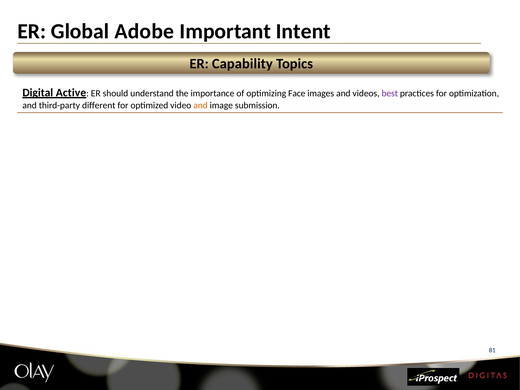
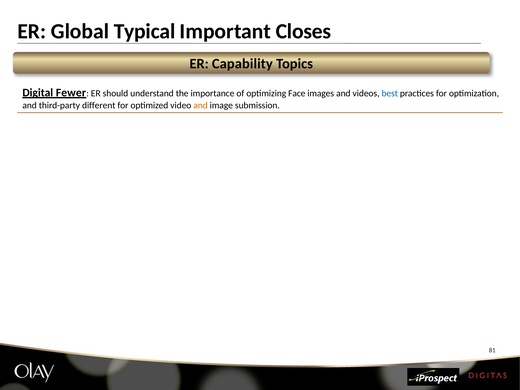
Adobe: Adobe -> Typical (145, 31)
Intent: Intent -> Closes (303, 31)
Active: Active -> Fewer (71, 93)
best colour: purple -> blue (390, 93)
